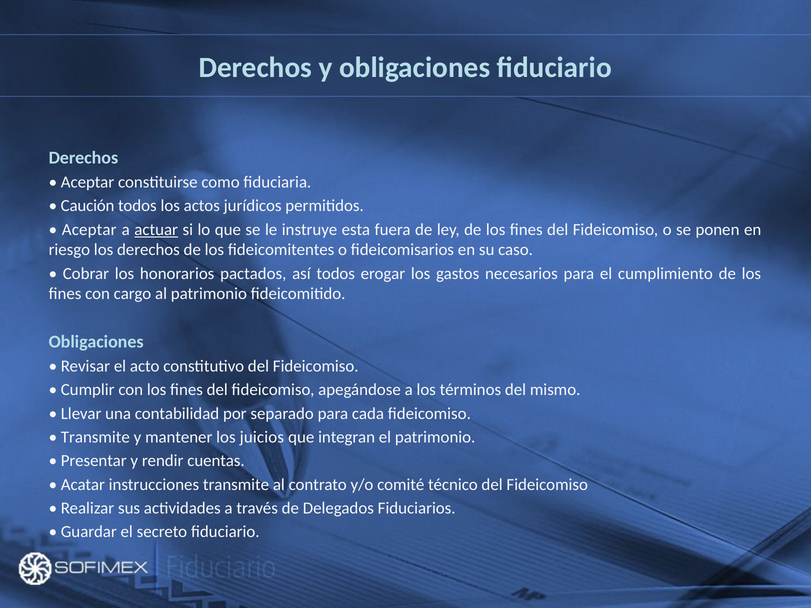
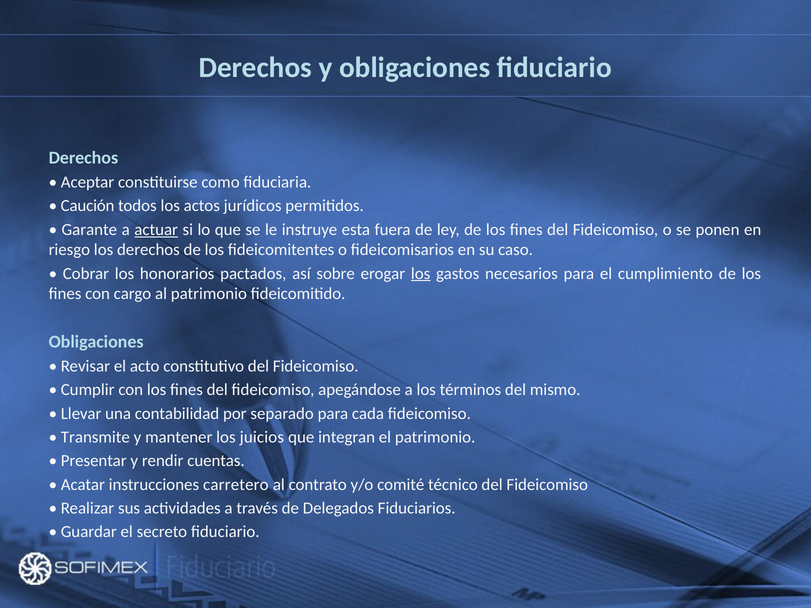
Aceptar: Aceptar -> Garante (89, 230)
así todos: todos -> sobre (336, 274)
los underline: none -> present (421, 274)
instrucciones transmite: transmite -> carretero (236, 485)
